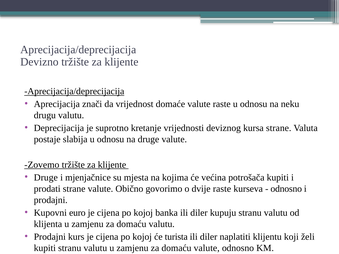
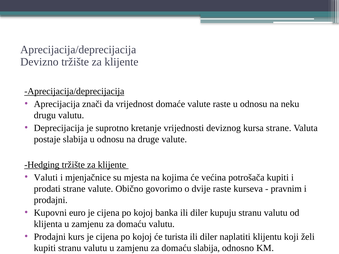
Zovemo: Zovemo -> Hedging (42, 165)
Druge: Druge -> Valuti (46, 178)
odnosno: odnosno -> pravnim (286, 189)
domaću valute: valute -> slabija (207, 248)
